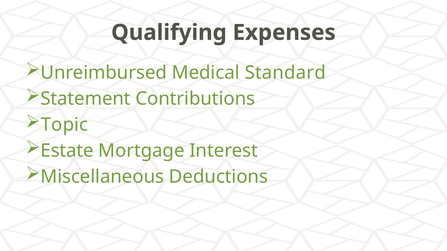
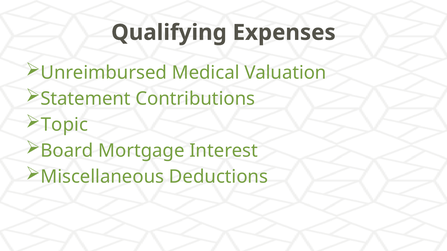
Standard: Standard -> Valuation (285, 73)
Estate: Estate -> Board (67, 151)
